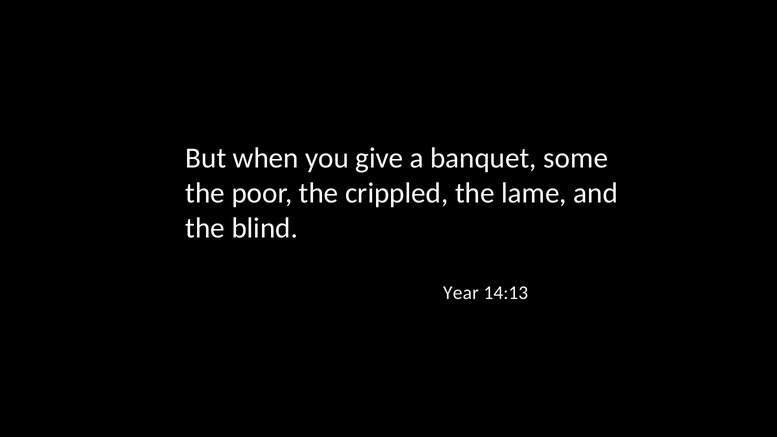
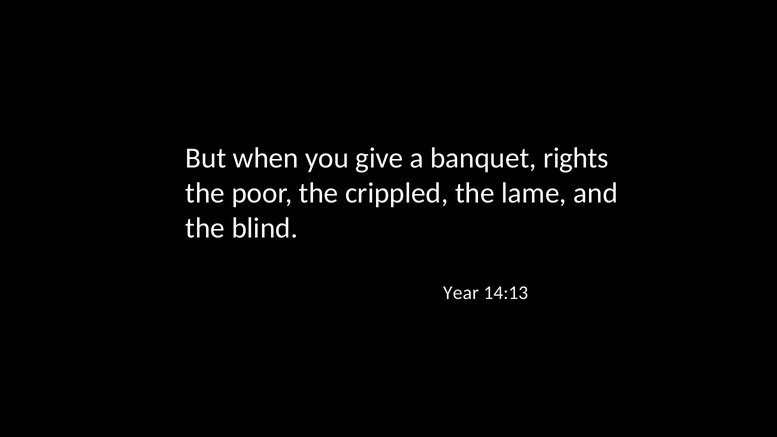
some: some -> rights (576, 158)
